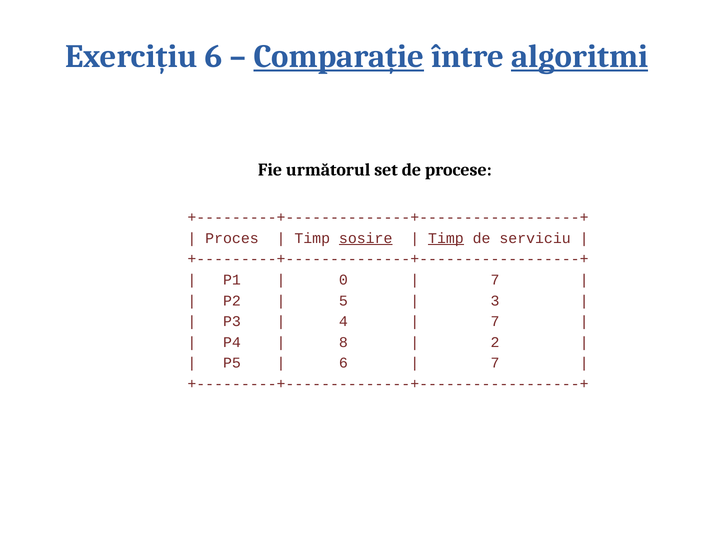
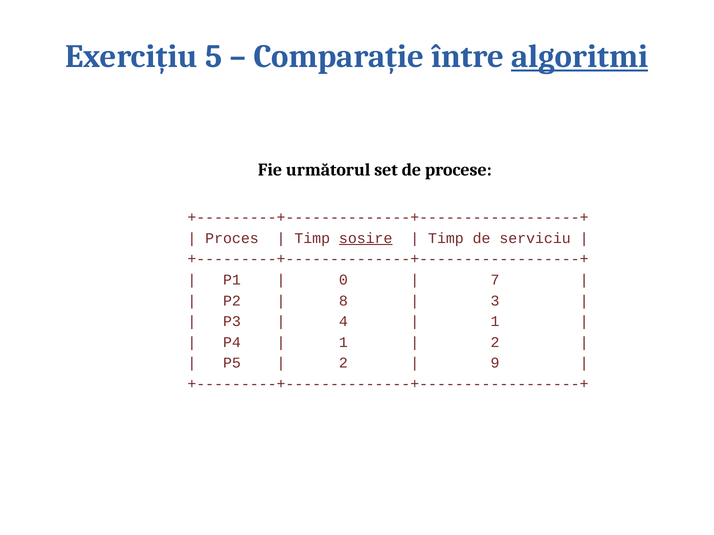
Exercițiu 6: 6 -> 5 (214, 56)
Comparație underline: present -> none (339, 56)
Timp underline: present -> none (446, 238)
5: 5 -> 8 (343, 301)
7: 7 -> 1 (495, 322)
8: 8 -> 1 (343, 343)
6: 6 -> 2 (343, 363)
7: 7 -> 9 (495, 363)
